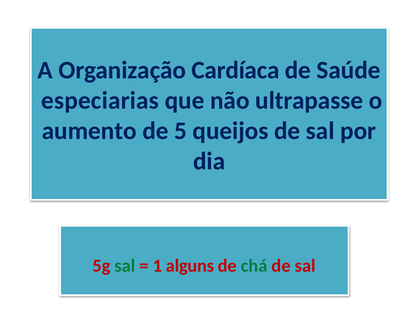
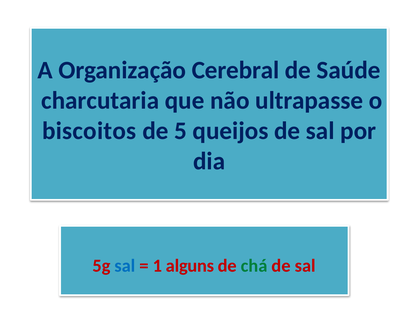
Cardíaca: Cardíaca -> Cerebral (235, 70)
especiarias: especiarias -> charcutaria (100, 101)
aumento: aumento -> biscoitos (89, 131)
sal colour: green -> blue (125, 266)
